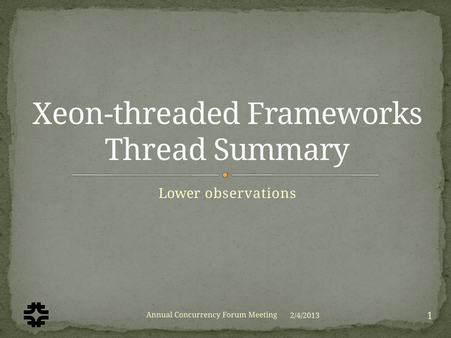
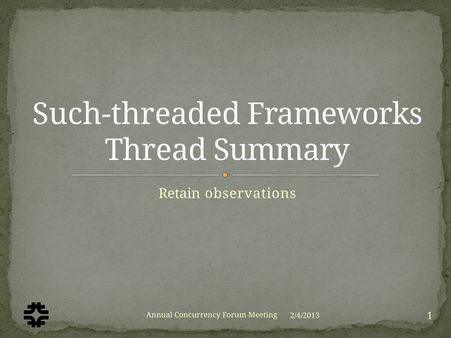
Xeon-threaded: Xeon-threaded -> Such-threaded (137, 114)
Lower: Lower -> Retain (179, 194)
